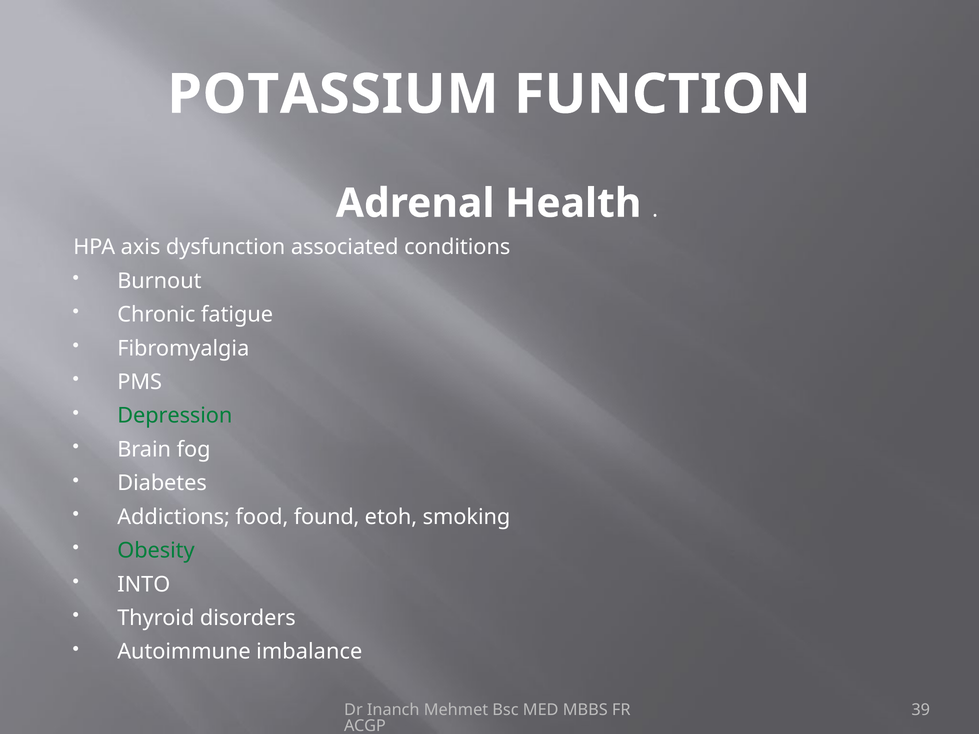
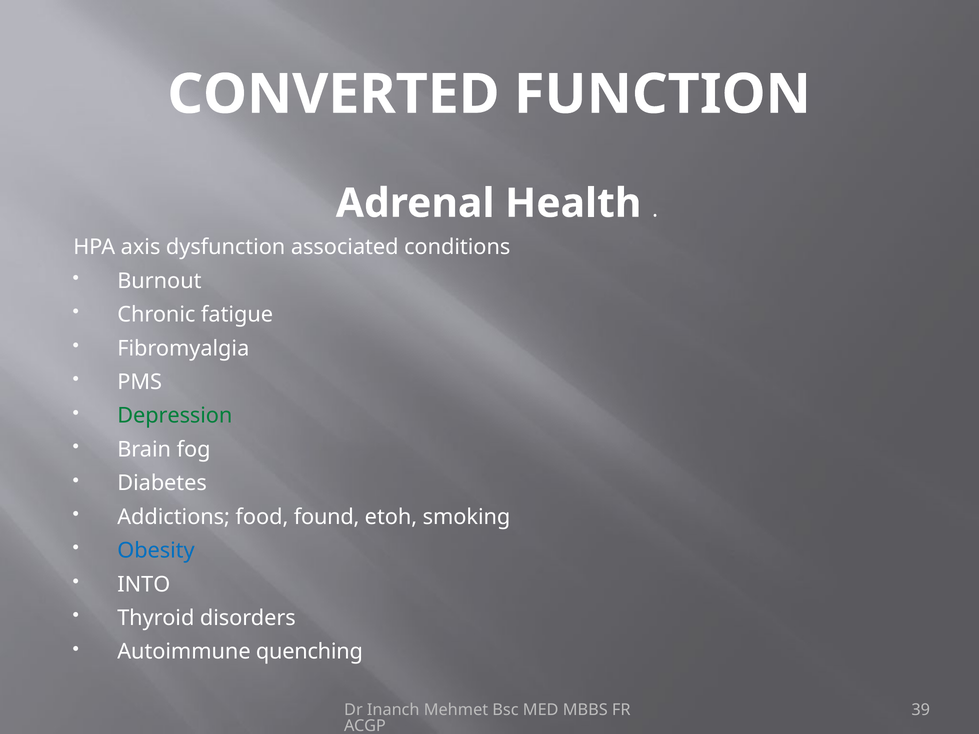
POTASSIUM: POTASSIUM -> CONVERTED (333, 94)
Obesity colour: green -> blue (156, 551)
imbalance: imbalance -> quenching (309, 652)
